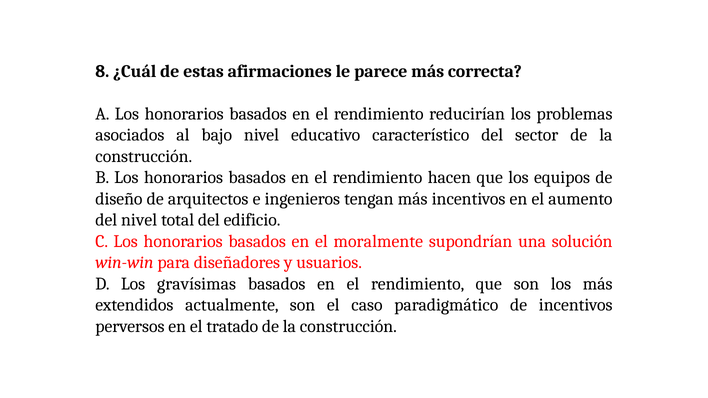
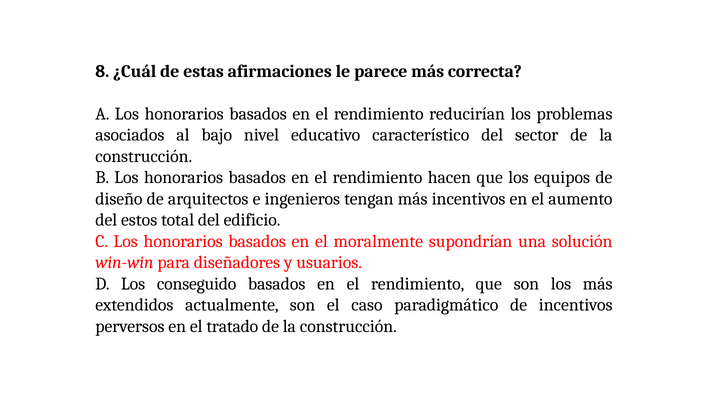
del nivel: nivel -> estos (139, 220)
gravísimas: gravísimas -> conseguido (197, 284)
